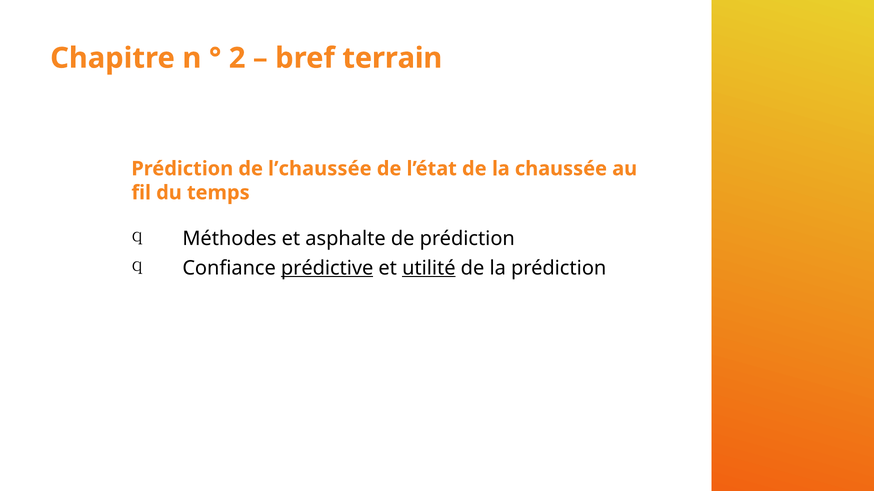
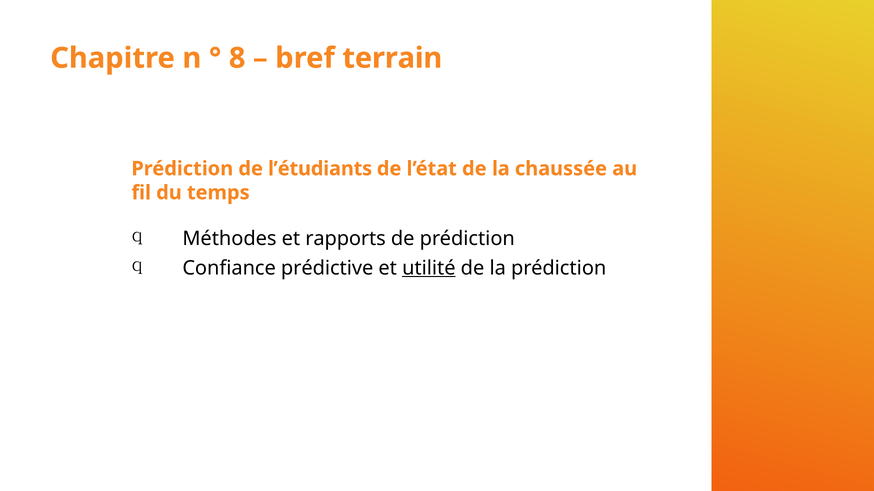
2: 2 -> 8 (237, 58)
l’chaussée: l’chaussée -> l’étudiants (320, 169)
asphalte: asphalte -> rapports (346, 239)
prédictive underline: present -> none (327, 268)
